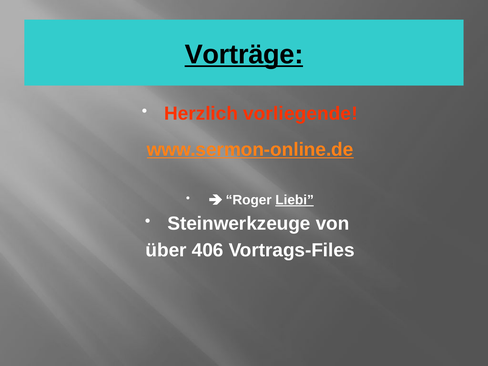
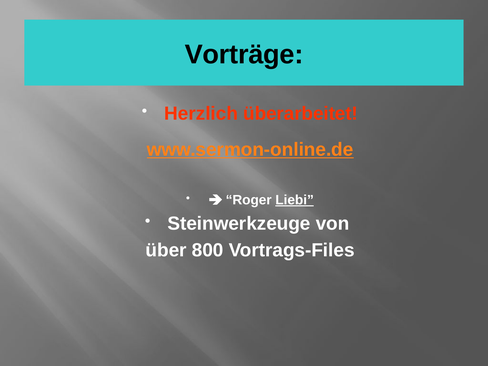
Vorträge underline: present -> none (244, 54)
vorliegende: vorliegende -> überarbeitet (301, 114)
406: 406 -> 800 (208, 250)
